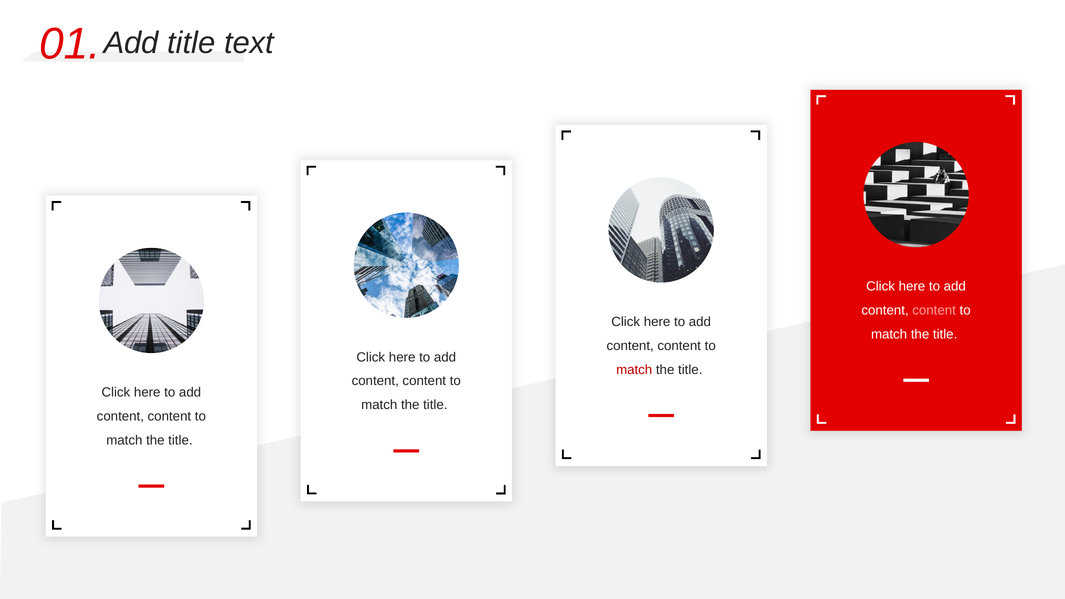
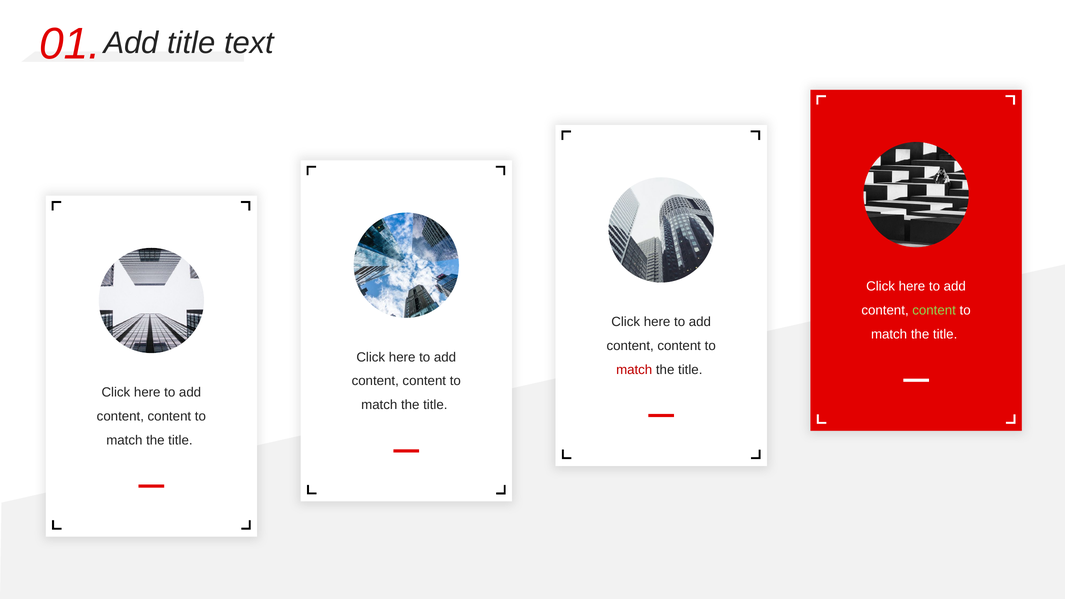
content colour: pink -> light green (934, 311)
